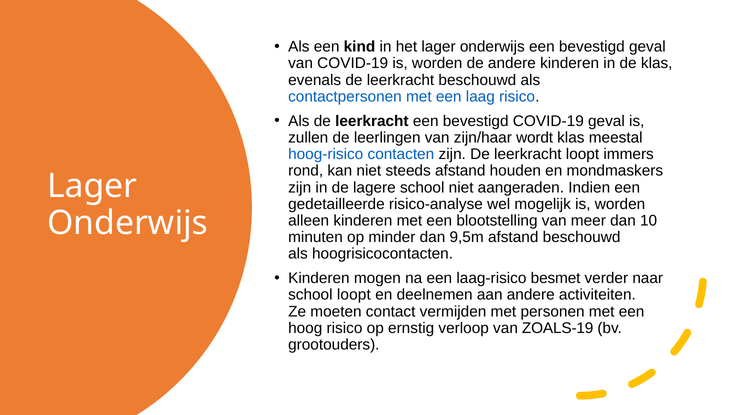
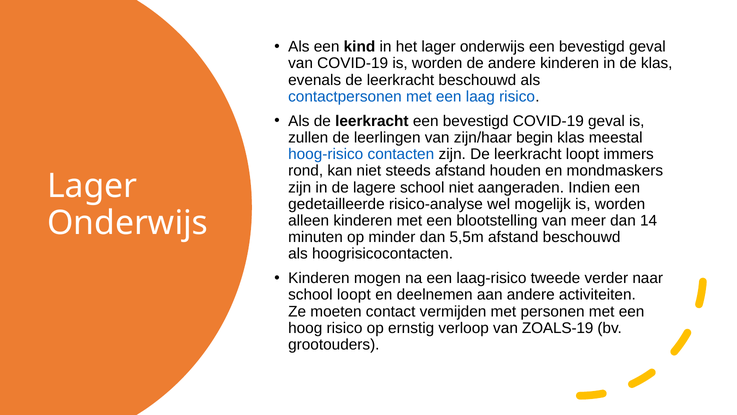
wordt: wordt -> begin (535, 137)
10: 10 -> 14 (649, 220)
9,5m: 9,5m -> 5,5m (467, 237)
besmet: besmet -> tweede (556, 278)
